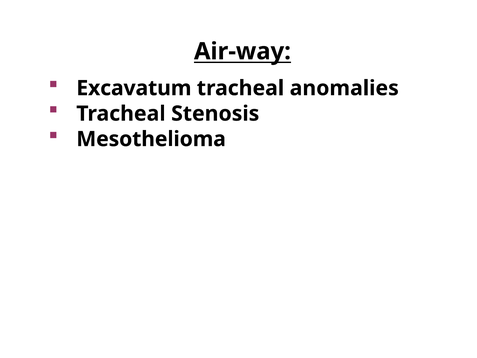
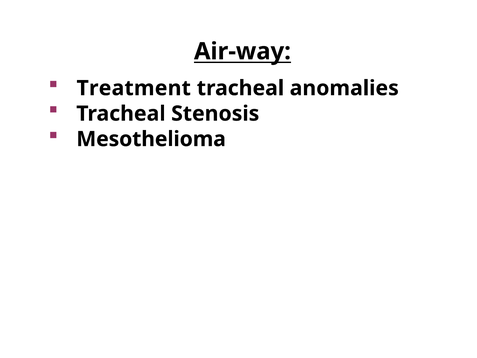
Excavatum: Excavatum -> Treatment (134, 88)
